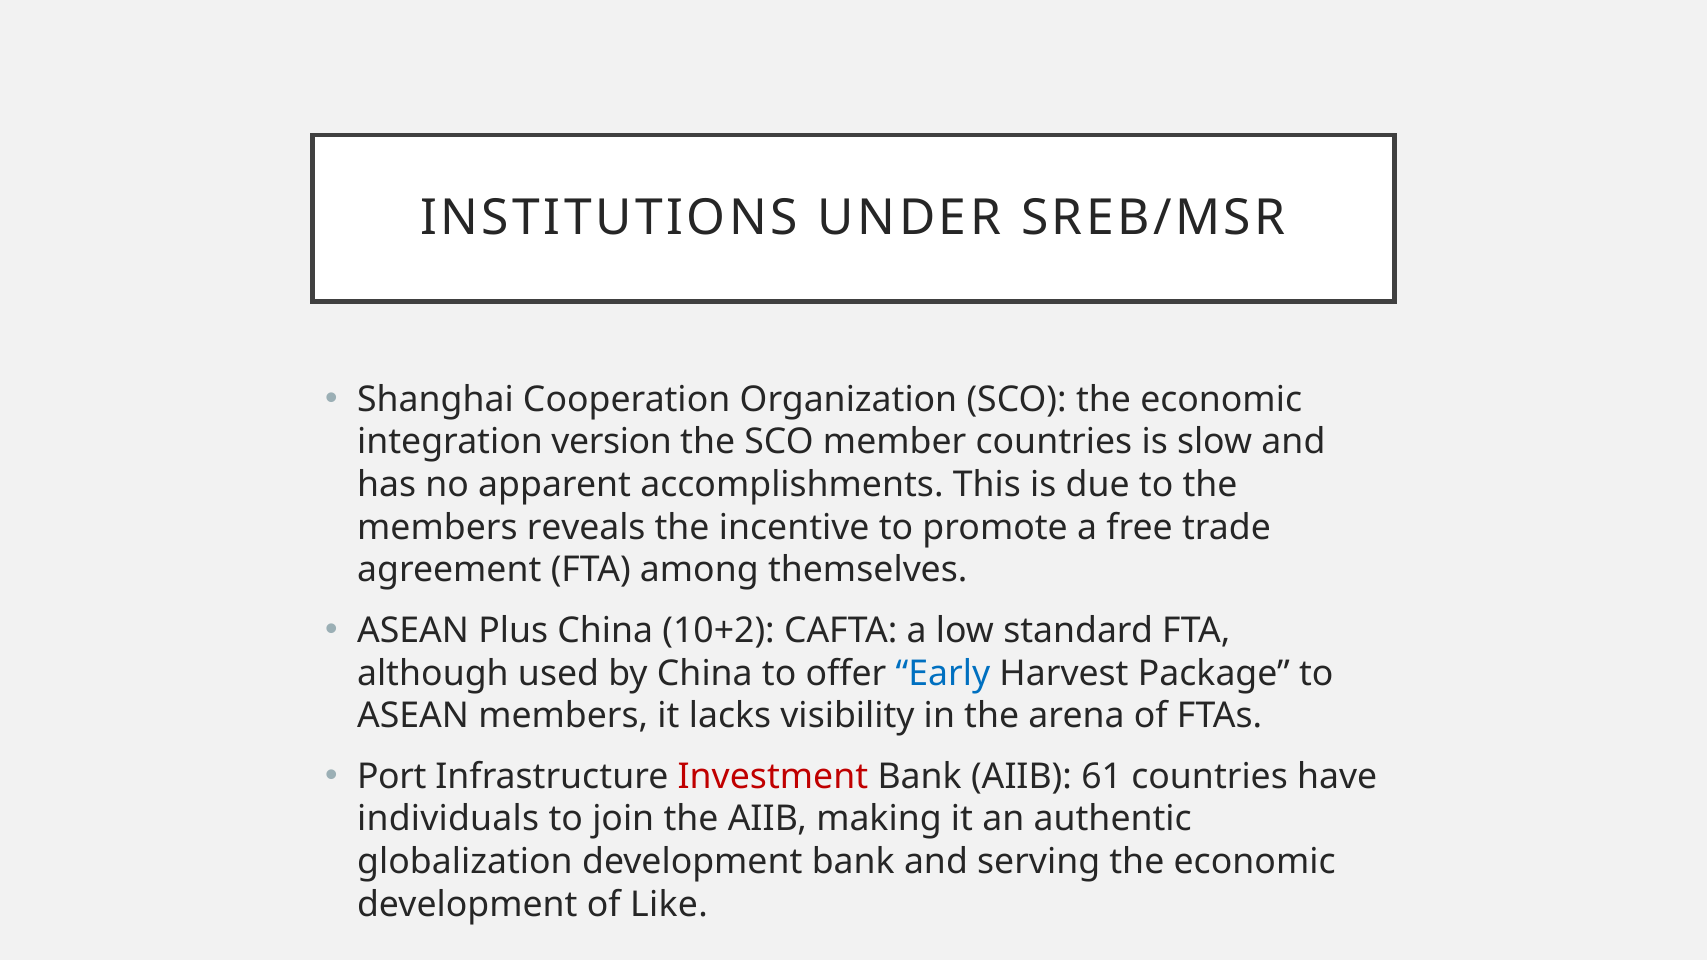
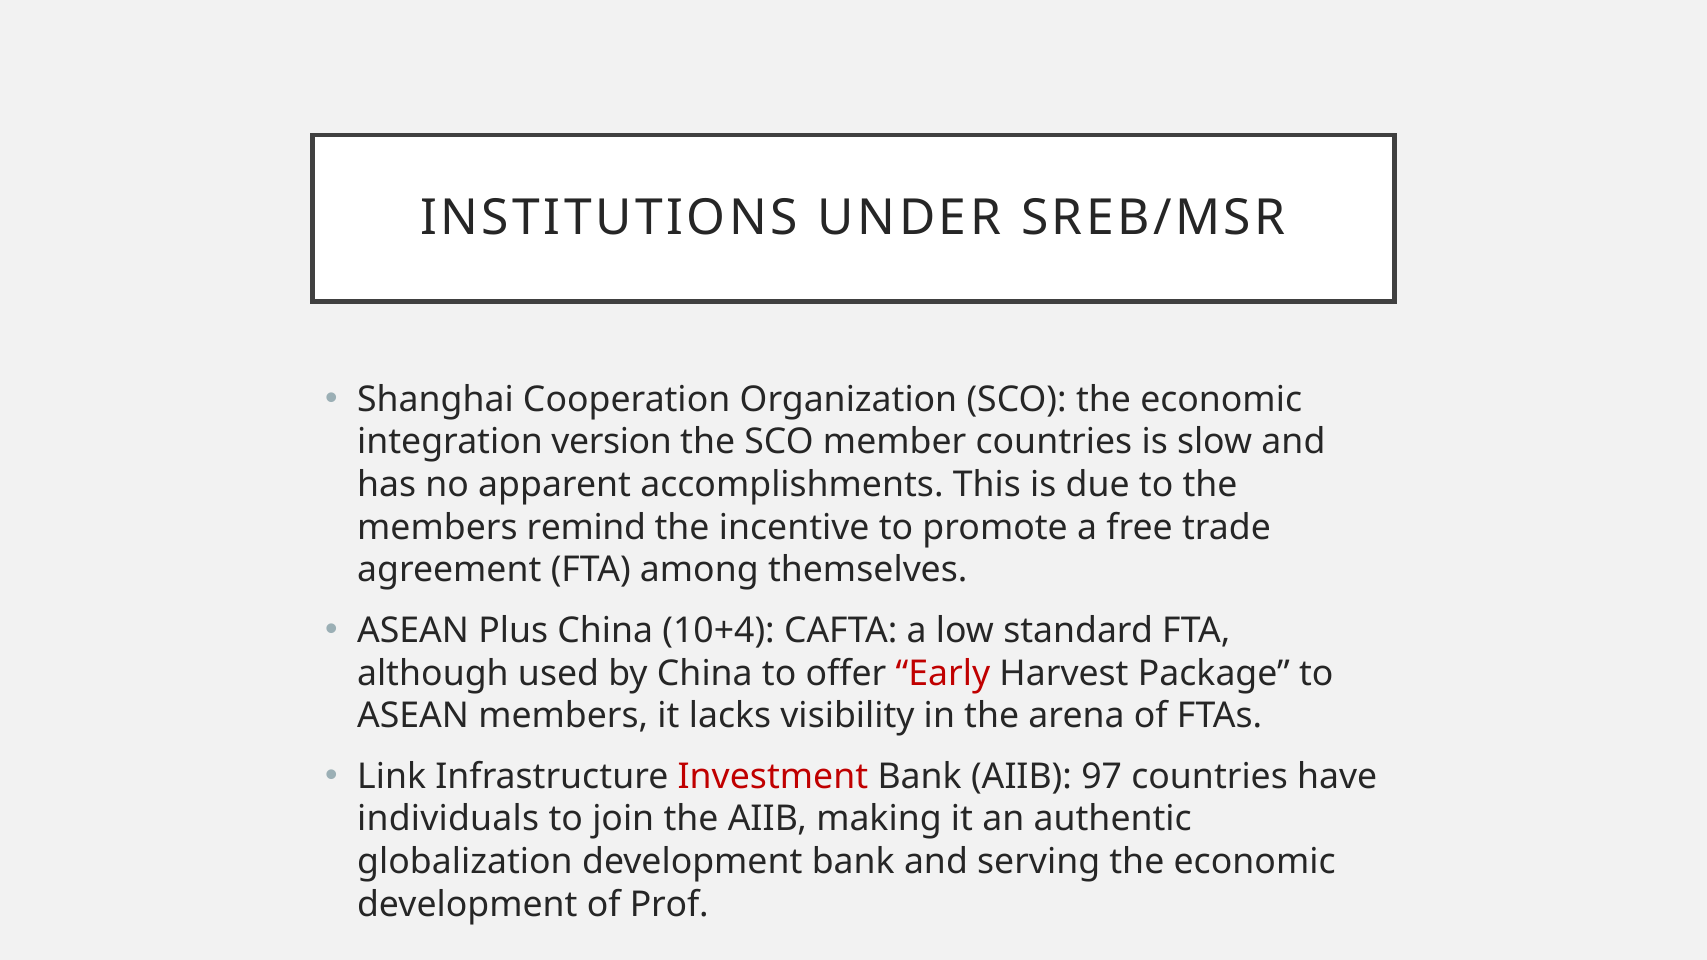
reveals: reveals -> remind (586, 528)
10+2: 10+2 -> 10+4 (719, 631)
Early colour: blue -> red (943, 674)
Port: Port -> Link (392, 777)
61: 61 -> 97 (1102, 777)
Like: Like -> Prof (669, 905)
